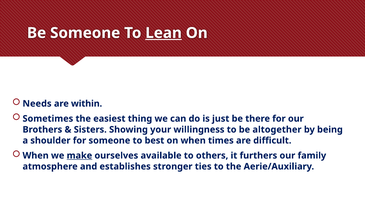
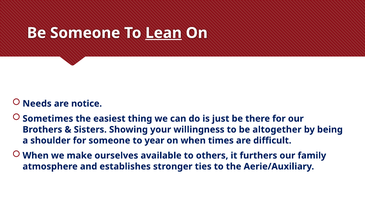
within: within -> notice (87, 104)
best: best -> year (154, 141)
make underline: present -> none (79, 156)
